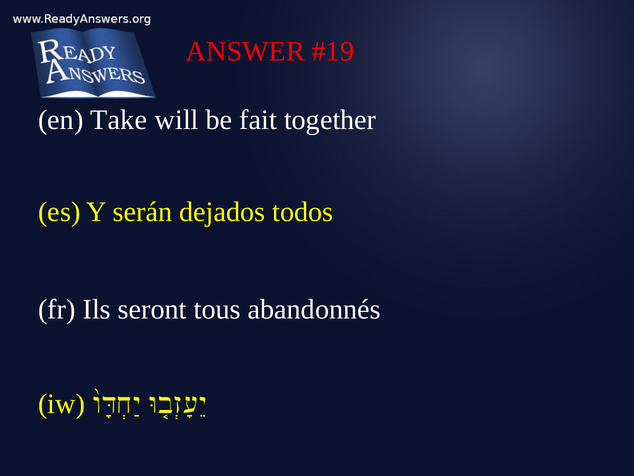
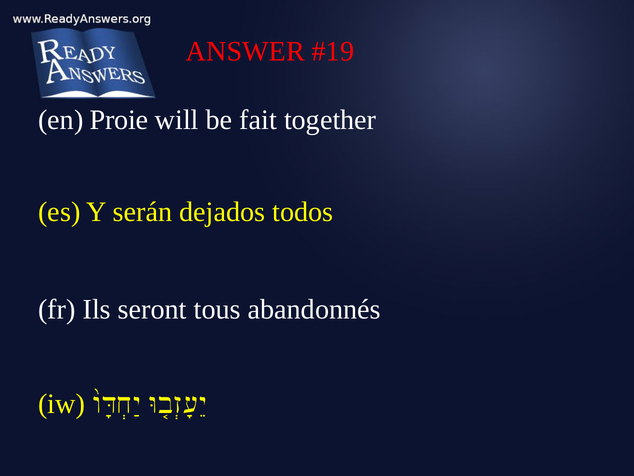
Take: Take -> Proie (119, 120)
